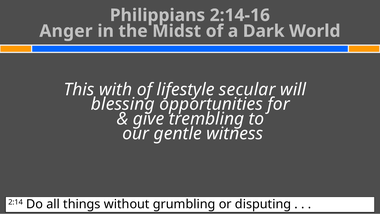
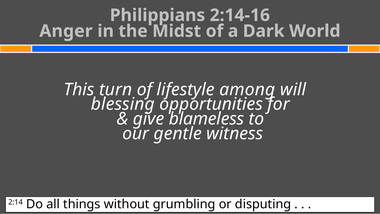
with: with -> turn (116, 90)
secular: secular -> among (247, 90)
trembling: trembling -> blameless (207, 119)
